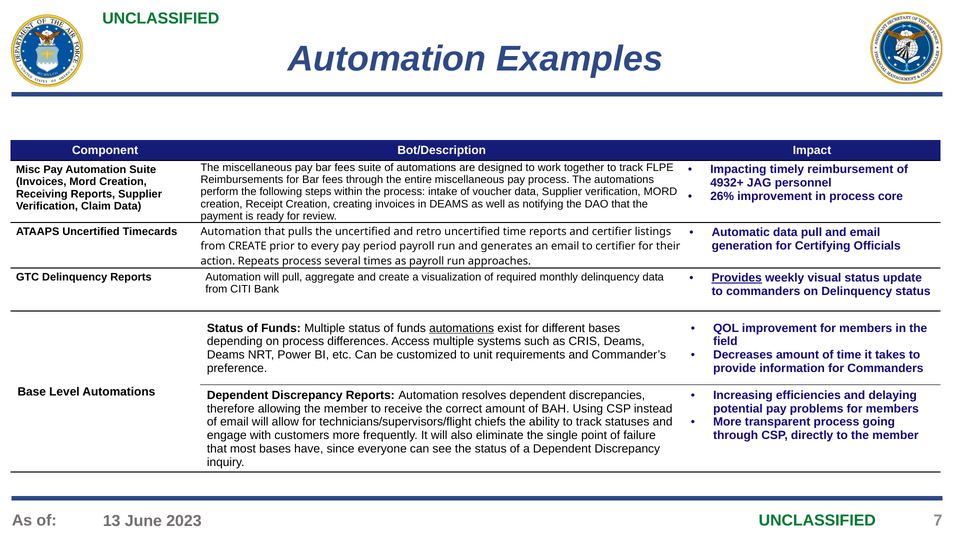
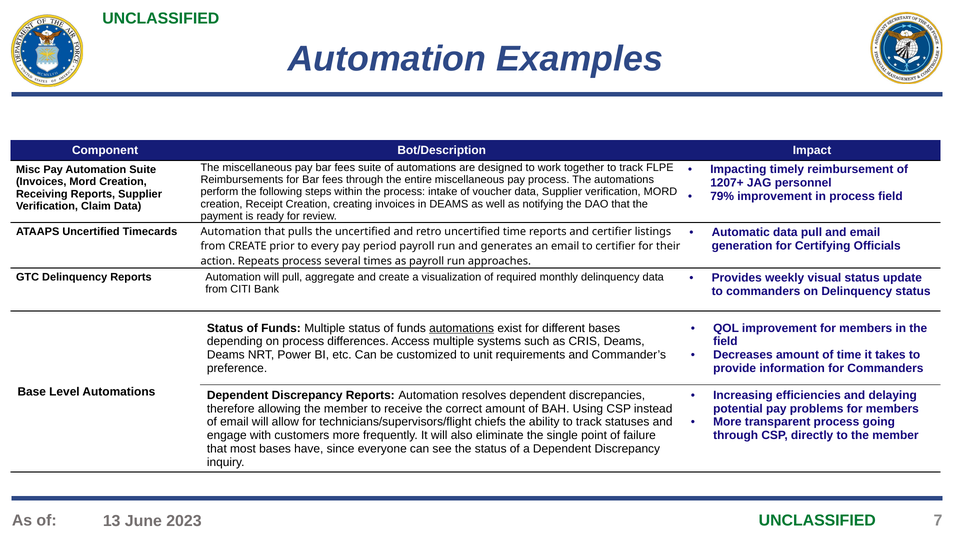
4932+: 4932+ -> 1207+ (727, 183)
26%: 26% -> 79% (722, 196)
process core: core -> field (890, 196)
Provides underline: present -> none (737, 278)
